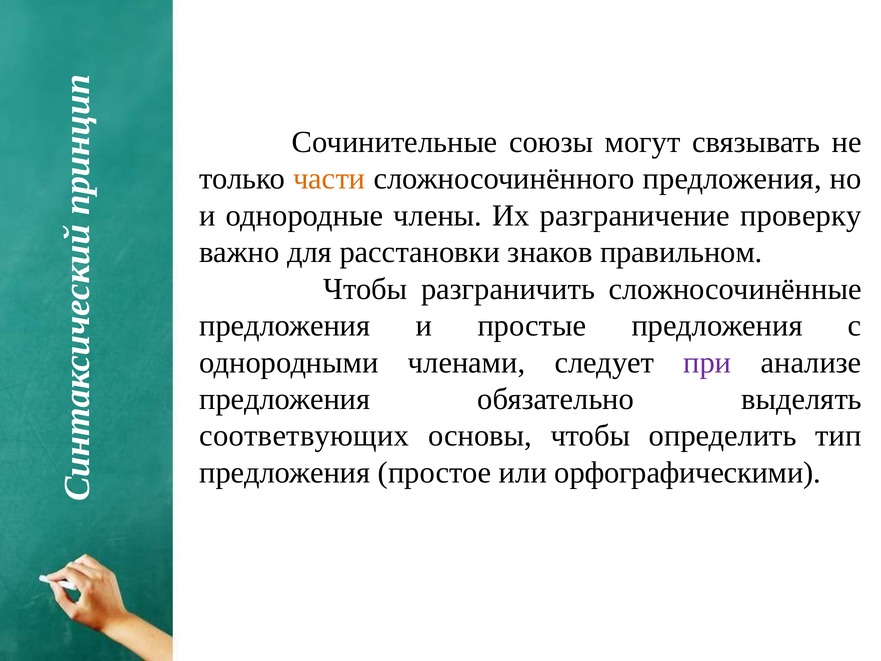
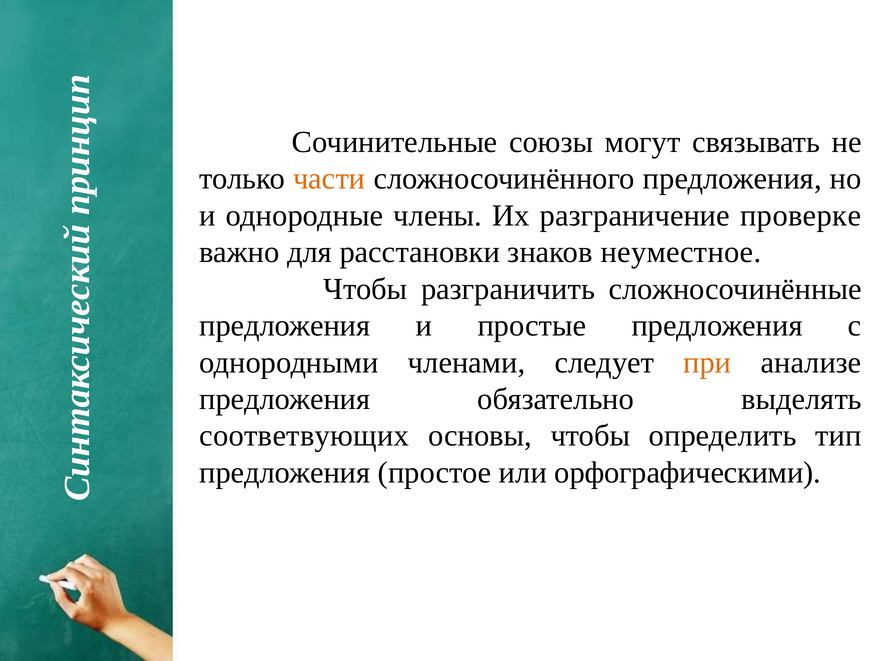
проверку: проверку -> проверке (801, 215)
правильном: правильном -> неуместное (681, 252)
при colour: purple -> orange (707, 362)
